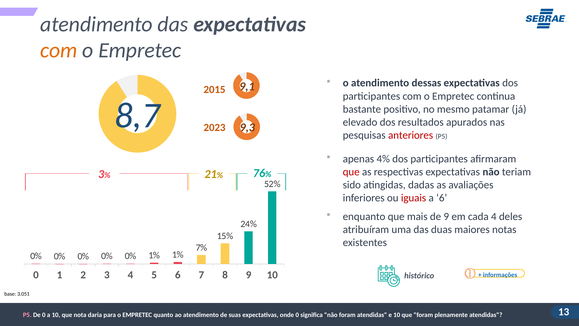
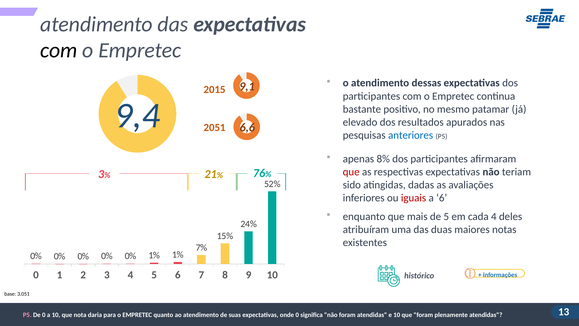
com colour: orange -> black (59, 50)
8,7: 8,7 -> 9,4 (137, 115)
9,3: 9,3 -> 6,6 (247, 128)
2023: 2023 -> 2051 (215, 127)
anteriores colour: red -> blue (411, 135)
4%: 4% -> 8% (383, 159)
de 9: 9 -> 5 (446, 216)
